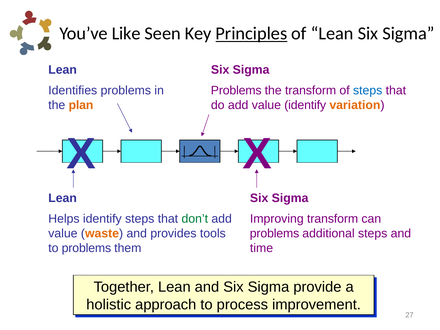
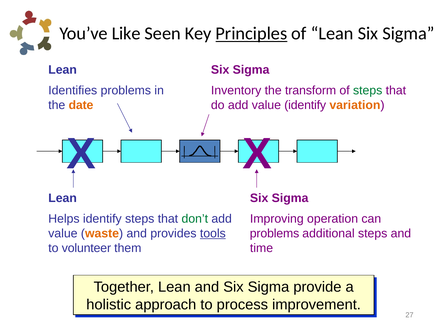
Problems: Problems -> Inventory (236, 90)
steps colour: blue -> green (368, 90)
plan: plan -> date (81, 105)
Improving transform: transform -> operation (333, 219)
tools underline: none -> present (213, 233)
to problems: problems -> volunteer (86, 248)
